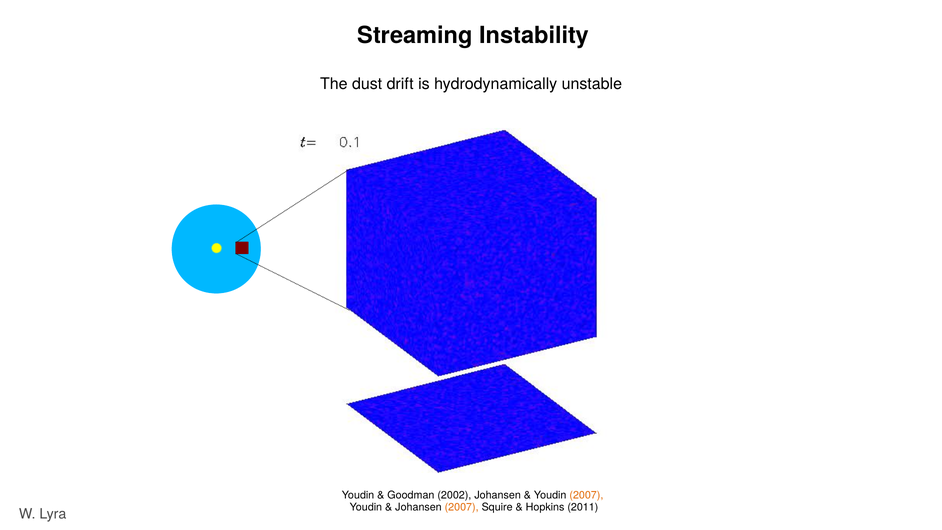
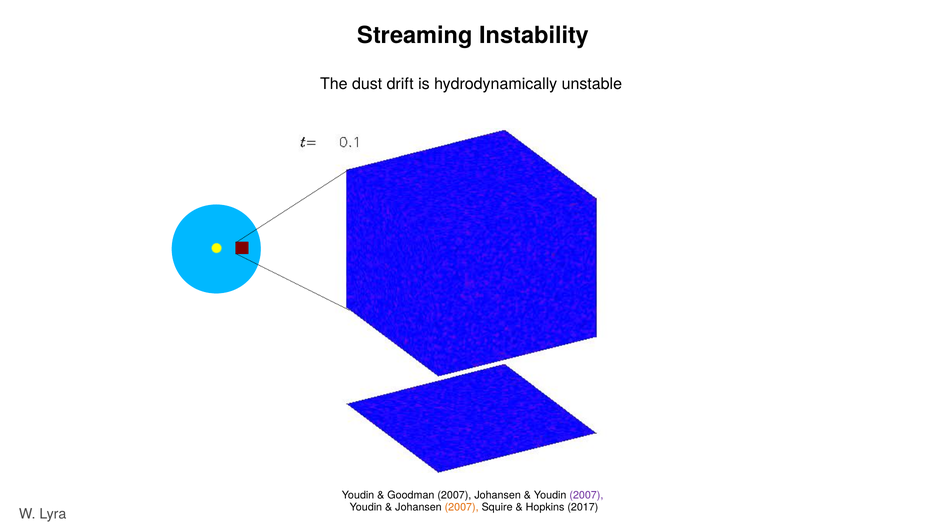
Goodman 2002: 2002 -> 2007 (454, 495)
2007 colour: orange -> purple (586, 495)
2011: 2011 -> 2017 (583, 507)
